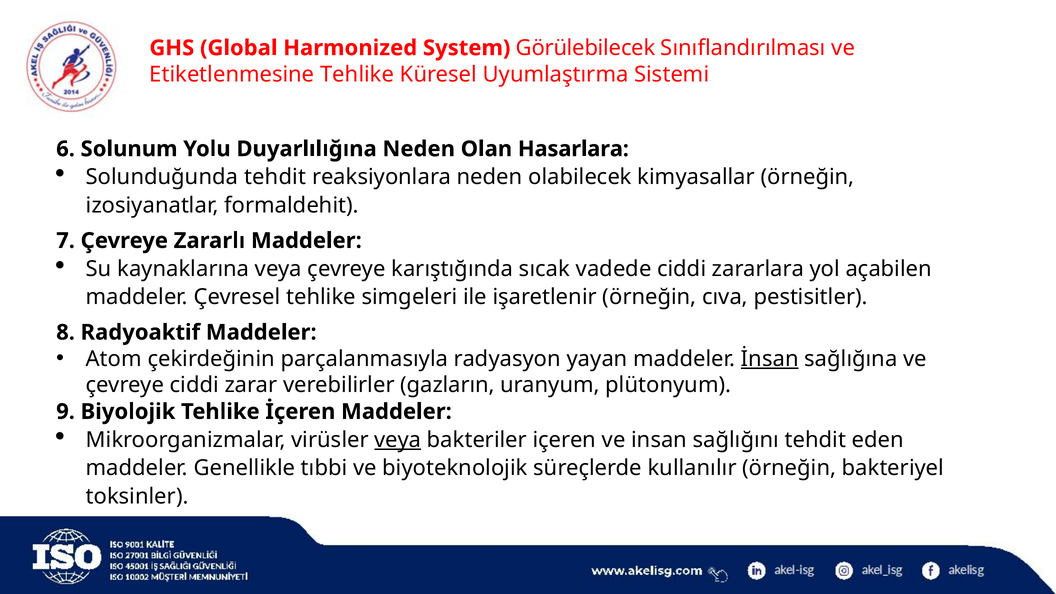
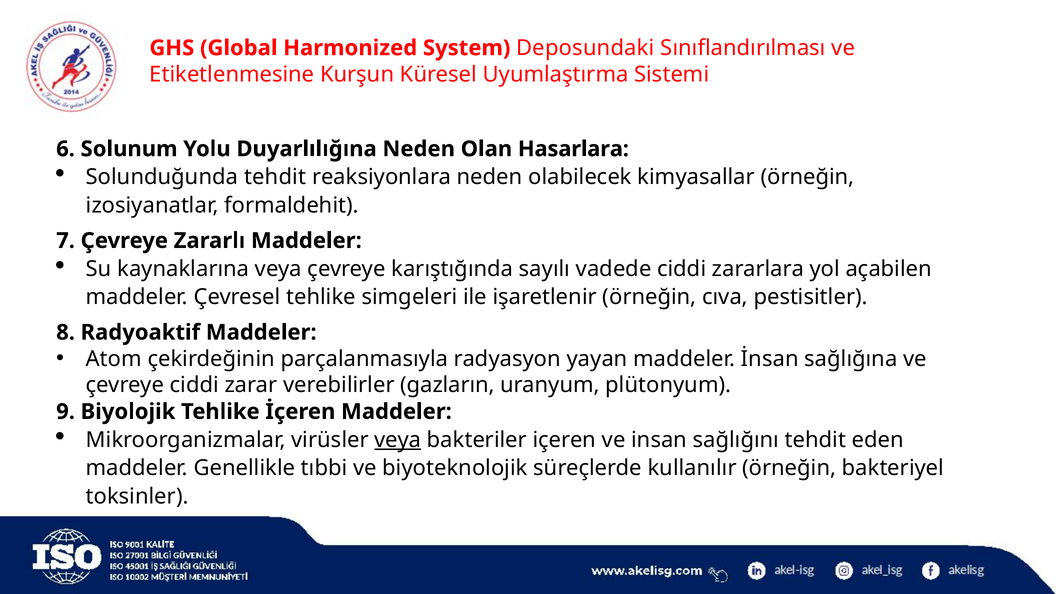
Görülebilecek: Görülebilecek -> Deposundaki (585, 48)
Etiketlenmesine Tehlike: Tehlike -> Kurşun (357, 74)
sıcak: sıcak -> sayılı (545, 269)
İnsan underline: present -> none (770, 359)
